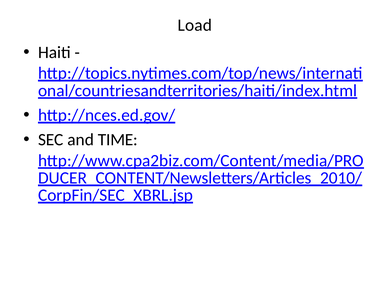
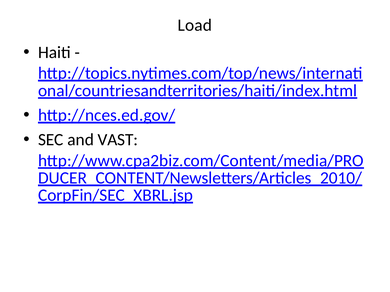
TIME: TIME -> VAST (118, 140)
